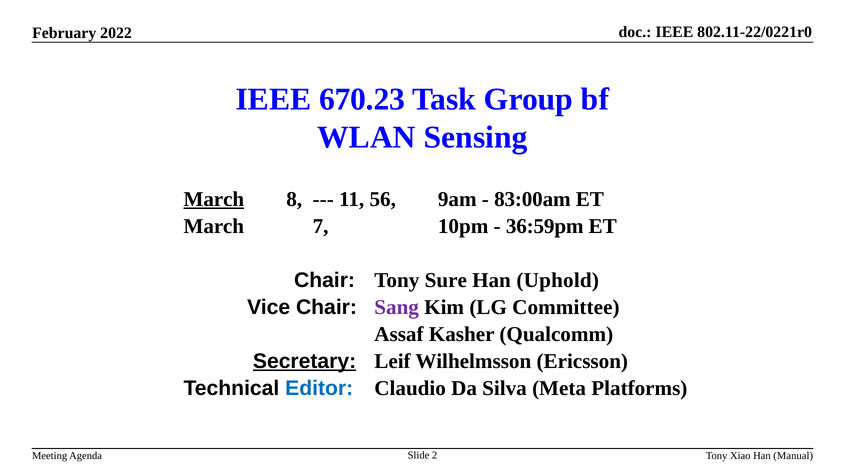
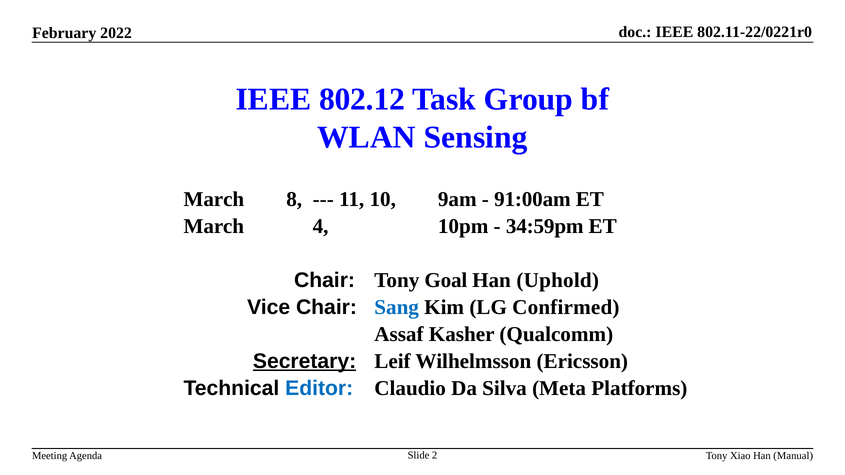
670.23: 670.23 -> 802.12 (362, 99)
March underline: present -> none (214, 199)
56: 56 -> 10 (383, 199)
83:00am: 83:00am -> 91:00am (532, 199)
7: 7 -> 4 (321, 226)
36:59pm: 36:59pm -> 34:59pm (545, 226)
Sure: Sure -> Goal (446, 280)
Sang colour: purple -> blue (397, 307)
Committee: Committee -> Confirmed (566, 307)
